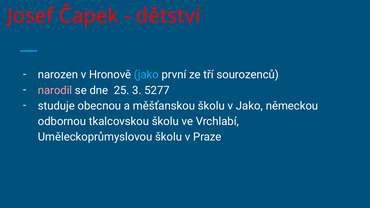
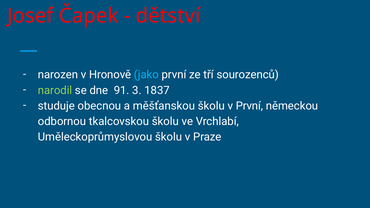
narodil colour: pink -> light green (55, 90)
25: 25 -> 91 (122, 90)
5277: 5277 -> 1837 (157, 90)
v Jako: Jako -> První (249, 106)
